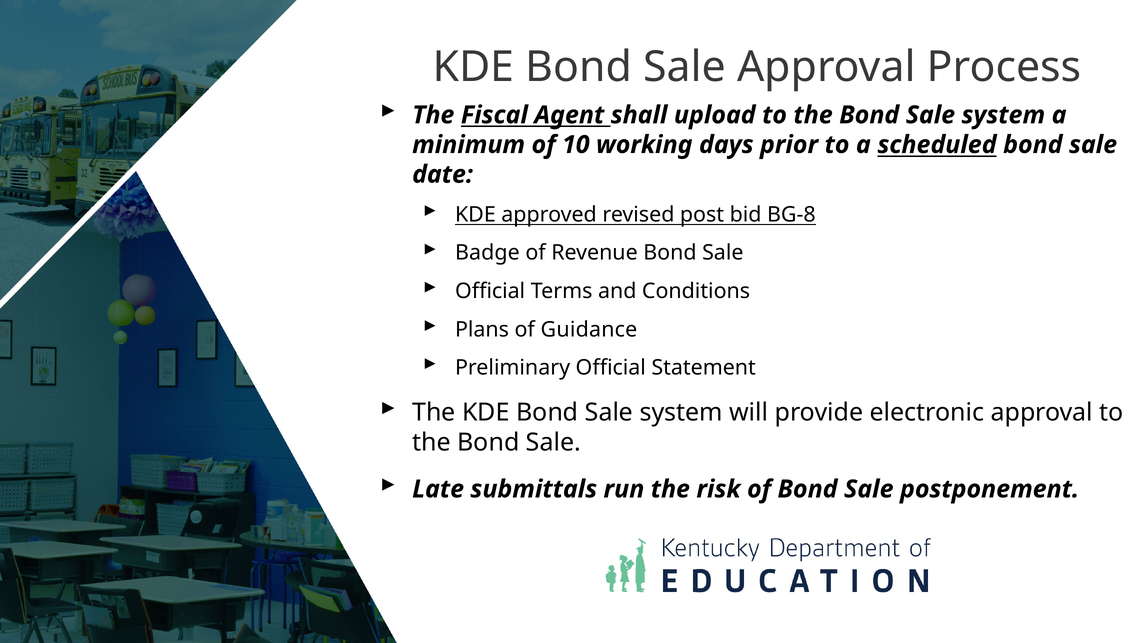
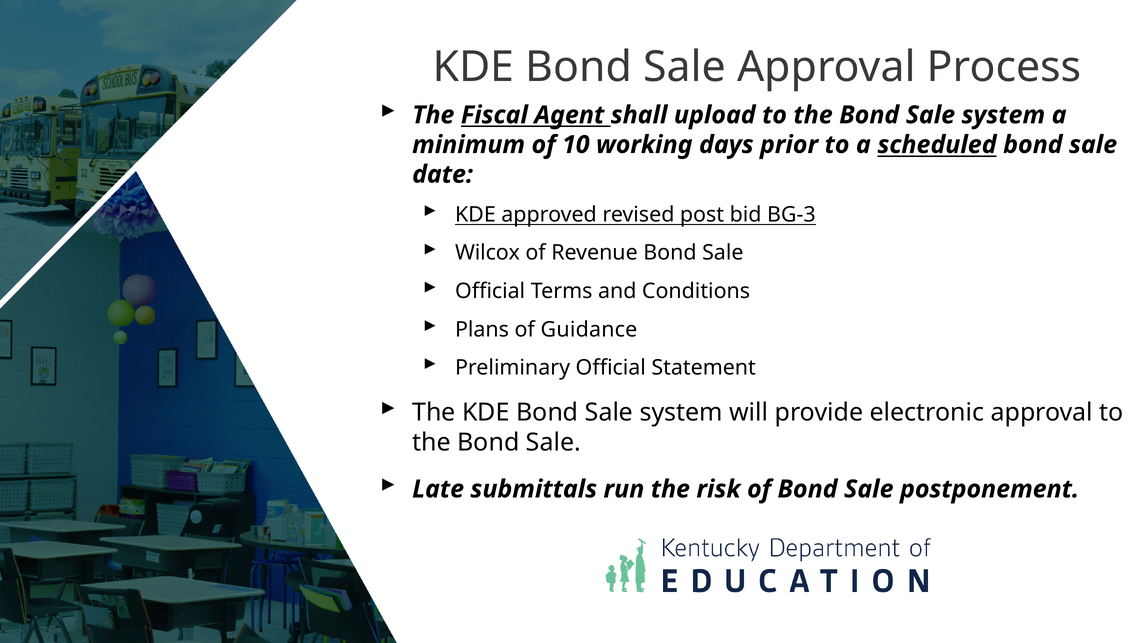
BG-8: BG-8 -> BG-3 (791, 215)
Badge: Badge -> Wilcox (487, 253)
